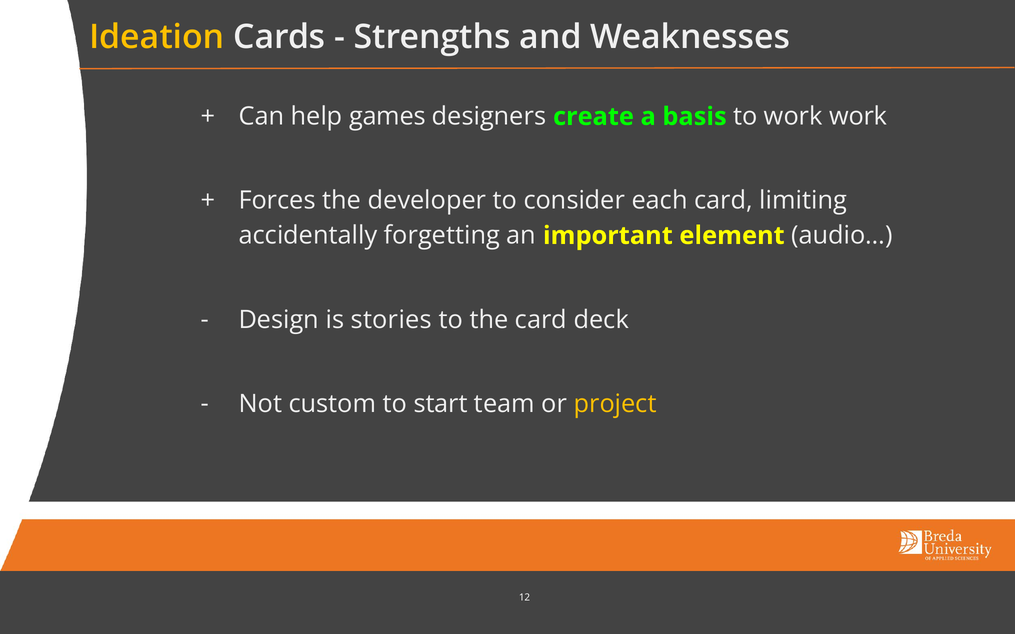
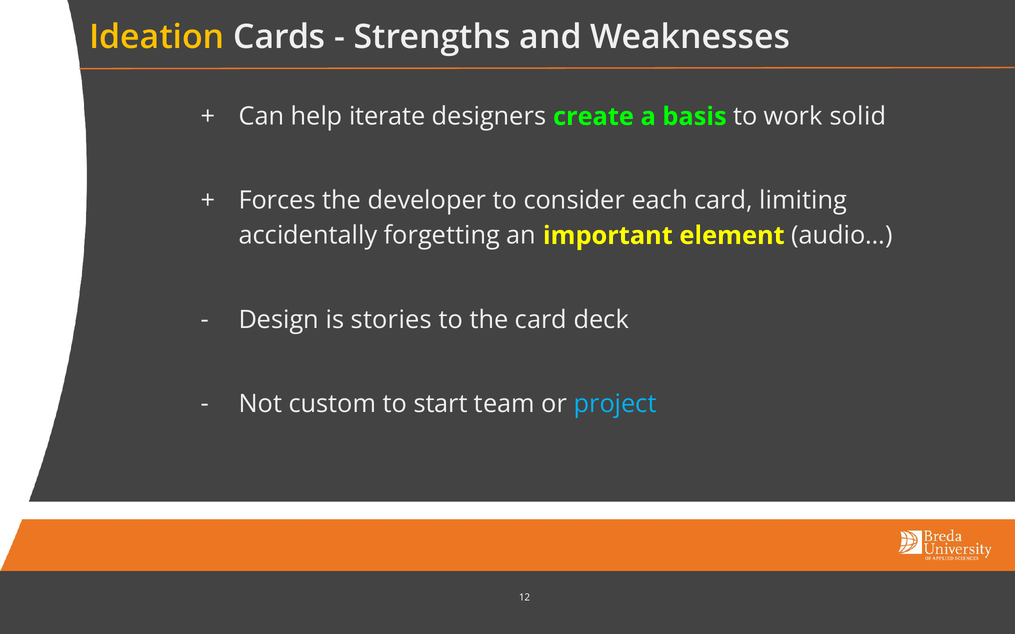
games: games -> iterate (387, 117)
work work: work -> solid (858, 117)
project colour: yellow -> light blue (615, 404)
